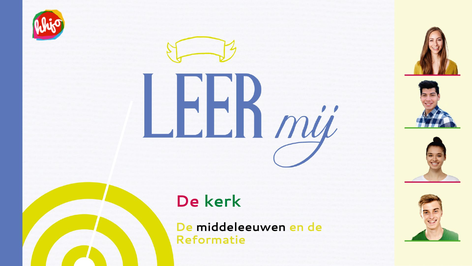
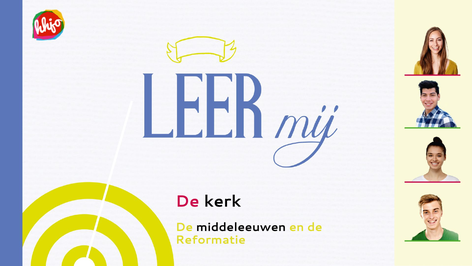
kerk colour: green -> black (223, 201)
